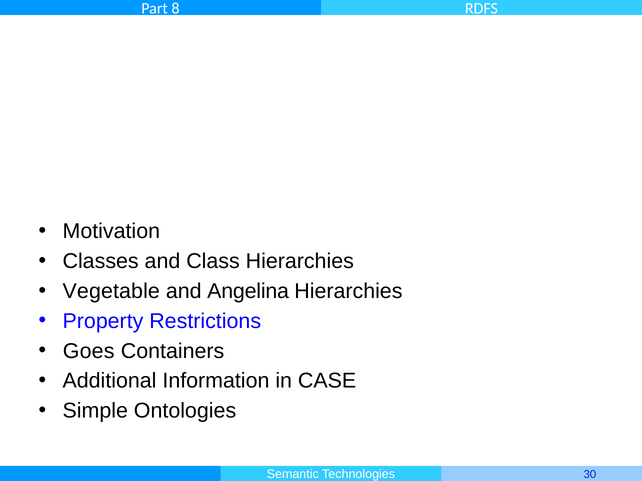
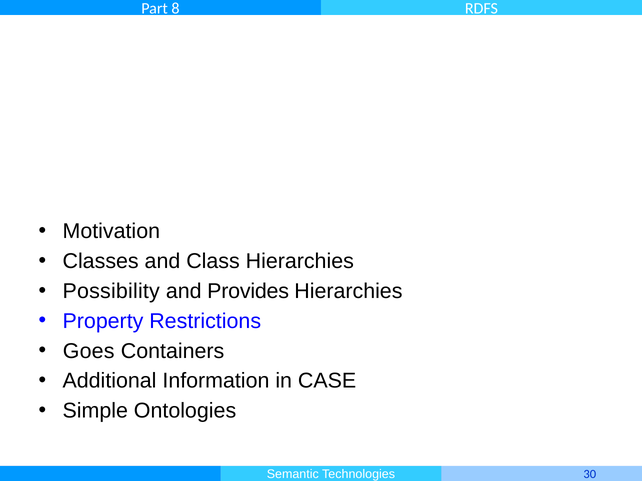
Vegetable: Vegetable -> Possibility (111, 291)
Angelina: Angelina -> Provides (248, 291)
